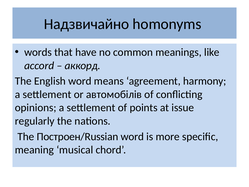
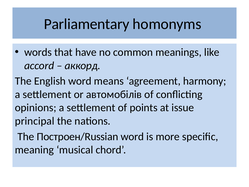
Надзвичайно: Надзвичайно -> Parliamentary (87, 24)
regularly: regularly -> principal (35, 121)
